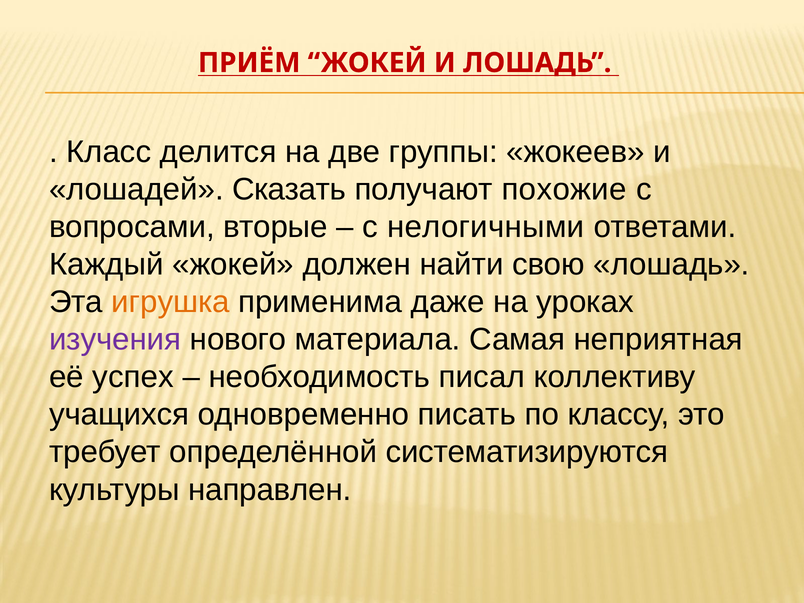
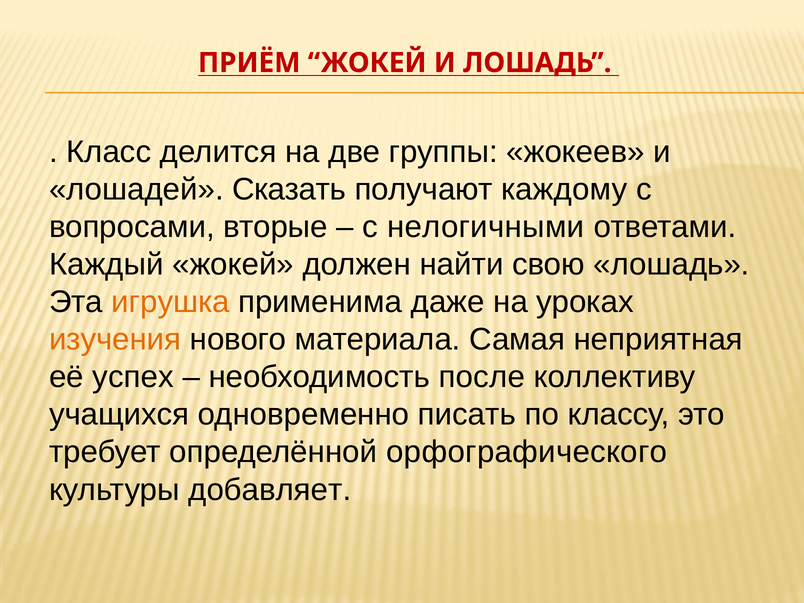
похожие: похожие -> каждому (564, 189)
изучения colour: purple -> orange (115, 340)
писал: писал -> после (482, 377)
систематизируются: систематизируются -> орфографического (527, 452)
направлен: направлен -> добавляет (270, 490)
